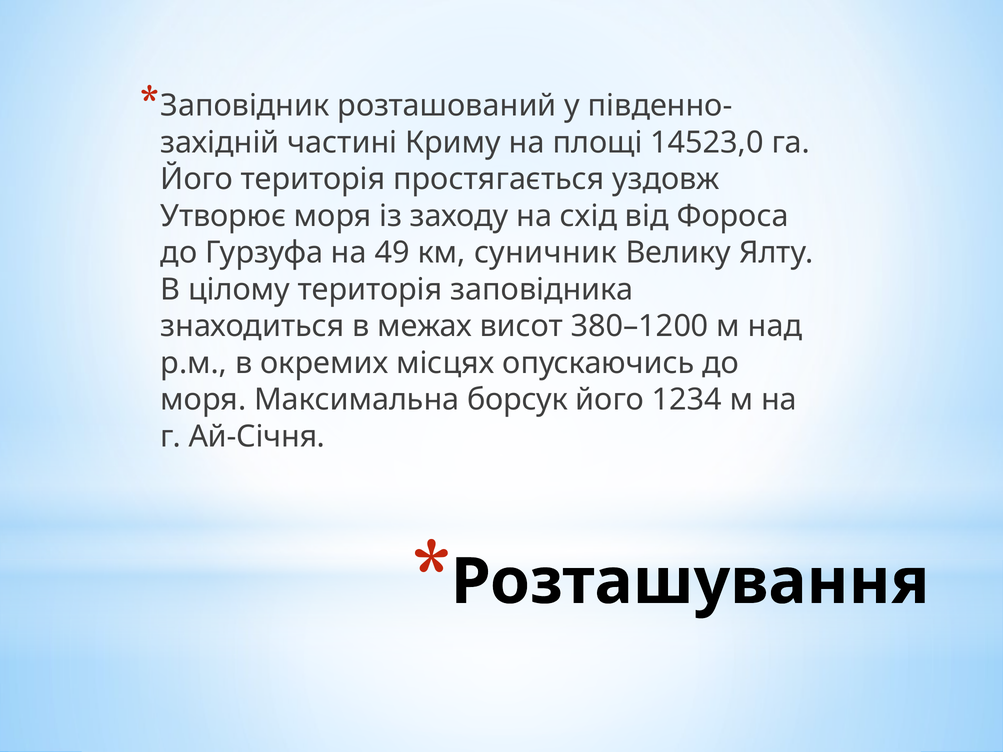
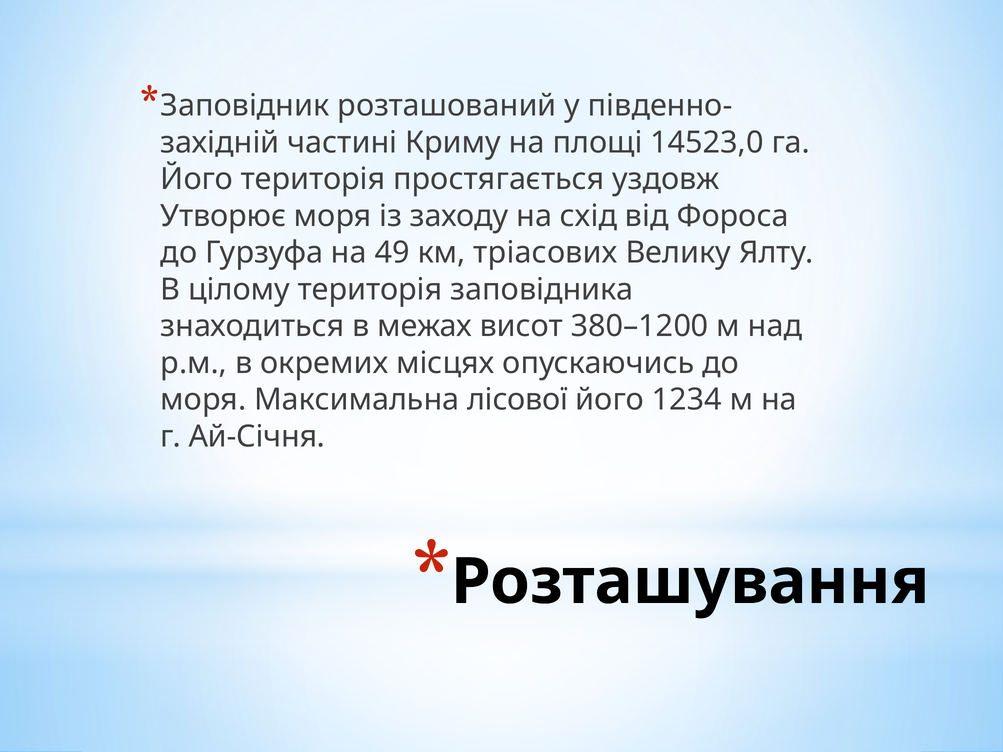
суничник: суничник -> тріасових (546, 253)
борсук: борсук -> лісової (518, 400)
